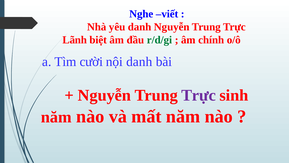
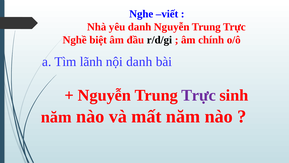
Lãnh: Lãnh -> Nghề (75, 40)
r/d/gi colour: green -> black (160, 40)
cười: cười -> lãnh (91, 62)
